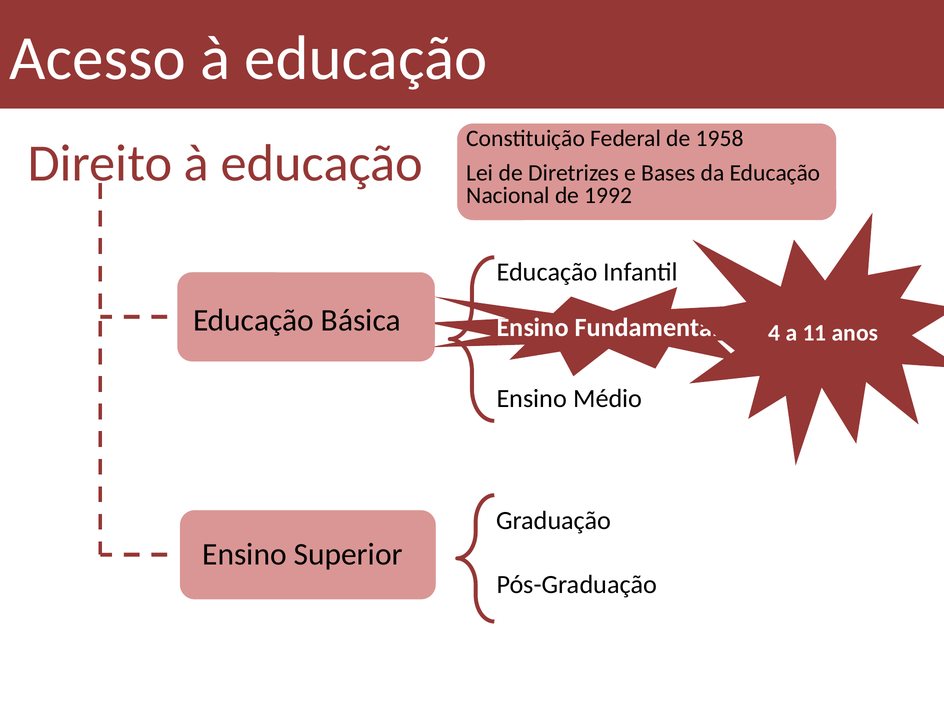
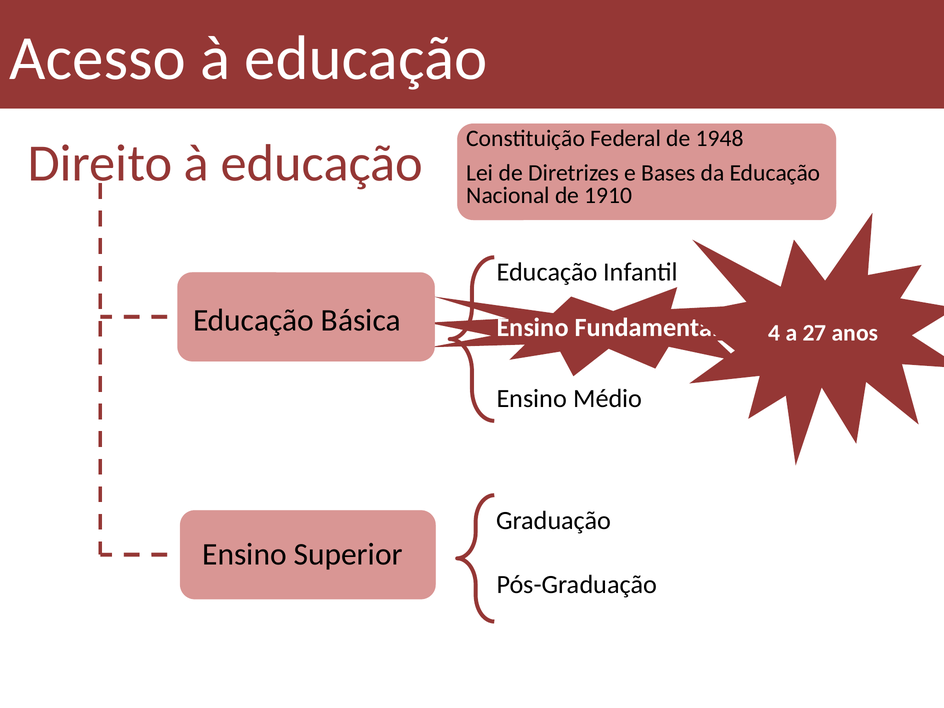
1958: 1958 -> 1948 (720, 138)
1992: 1992 -> 1910 (608, 196)
11: 11 -> 27 (814, 333)
